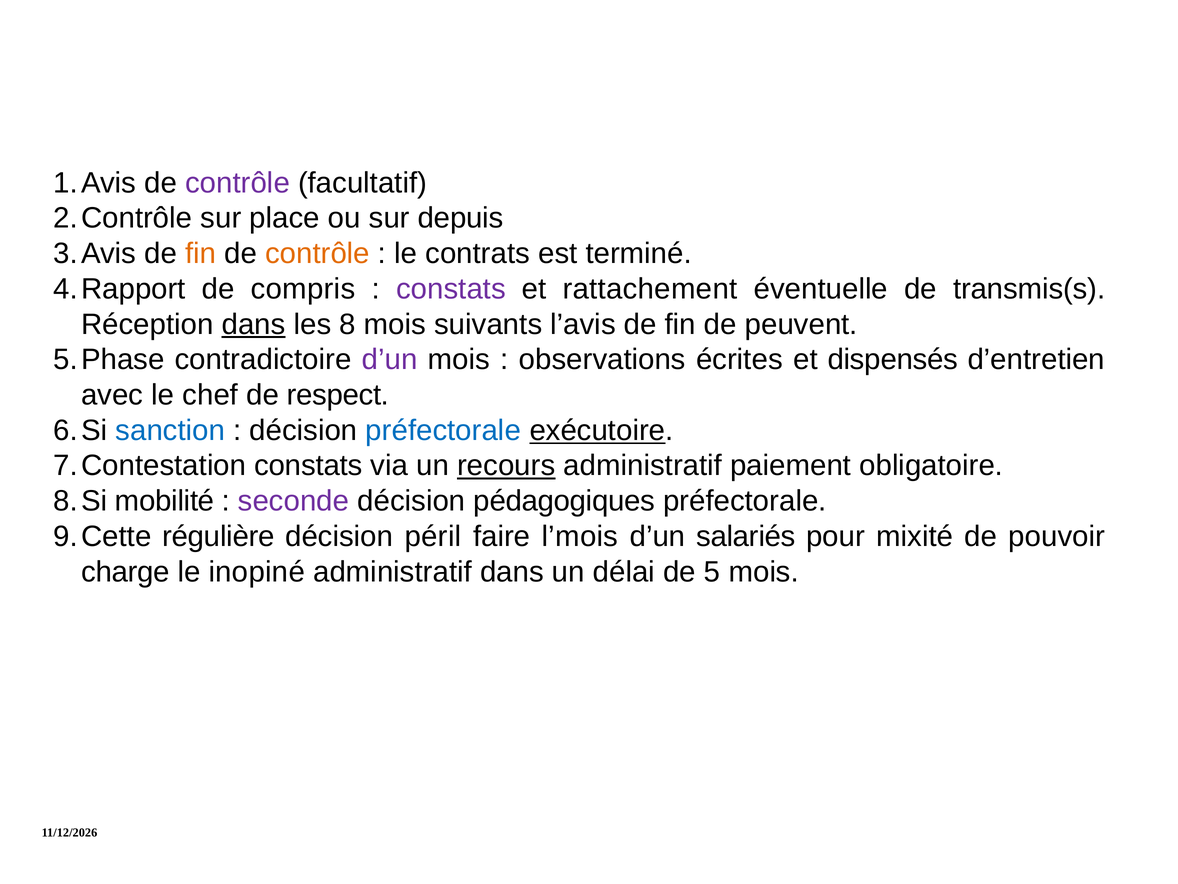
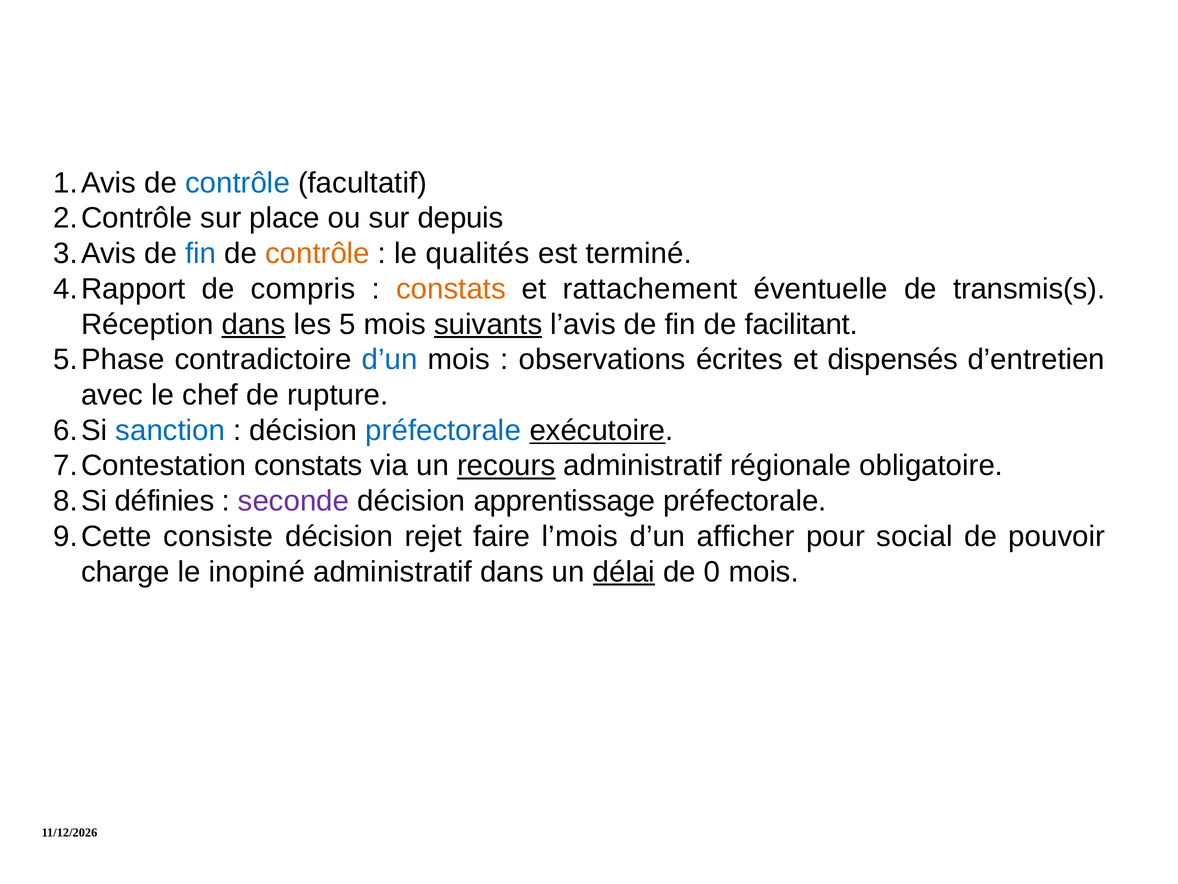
contrôle colour: purple -> blue (237, 183)
fin colour: orange -> blue (201, 253)
contrats: contrats -> qualités (478, 253)
constats colour: purple -> orange (451, 289)
8: 8 -> 5 (348, 324)
suivants underline: none -> present (488, 324)
peuvent: peuvent -> facilitant (801, 324)
d’un colour: purple -> blue (390, 359)
respect: respect -> rupture (338, 395)
paiement: paiement -> régionale (791, 465)
mobilité: mobilité -> définies (165, 501)
pédagogiques: pédagogiques -> apprentissage (564, 501)
régulière: régulière -> consiste (218, 536)
péril: péril -> rejet (433, 536)
salariés: salariés -> afficher (746, 536)
mixité: mixité -> social (915, 536)
délai underline: none -> present (624, 571)
5: 5 -> 0 (712, 571)
